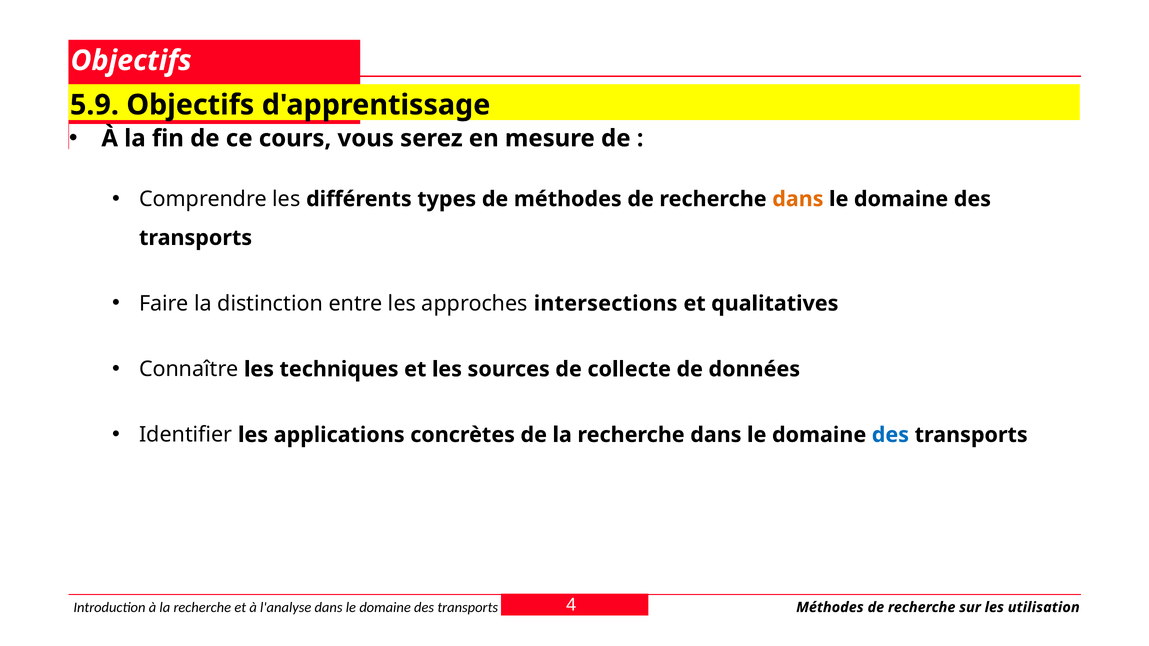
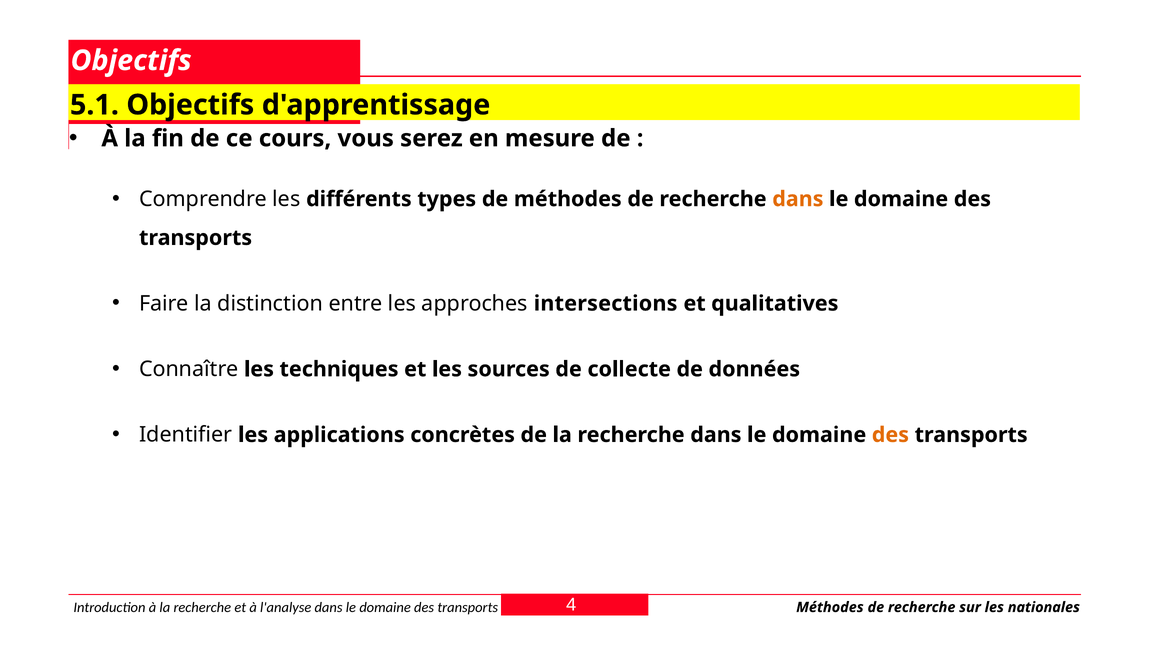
5.9: 5.9 -> 5.1 (94, 105)
des colour: blue -> orange (890, 435)
utilisation: utilisation -> nationales (1044, 608)
